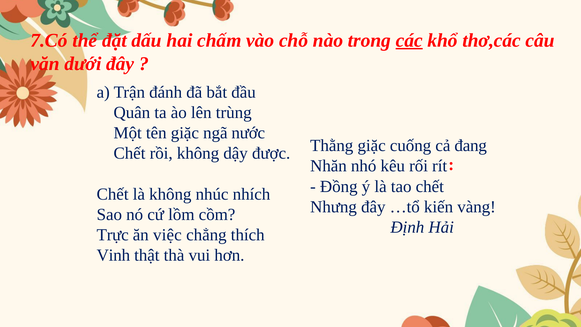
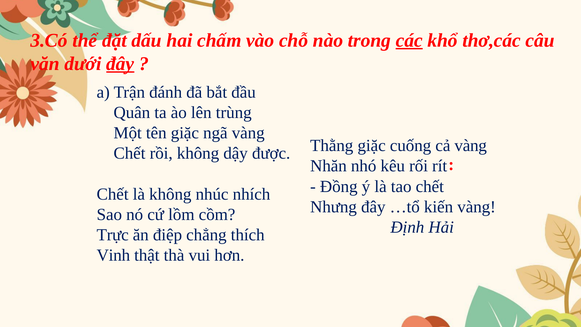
7.Có: 7.Có -> 3.Có (49, 40)
đây underline: none -> present (120, 64)
ngã nước: nước -> vàng (248, 133)
cả đang: đang -> vàng (471, 146)
việc: việc -> điệp (167, 235)
